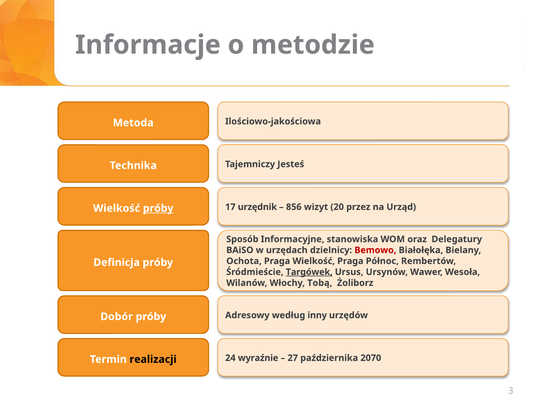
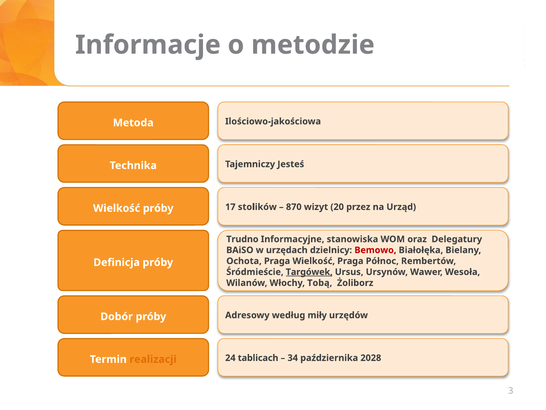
urzędnik: urzędnik -> stolików (257, 207)
856: 856 -> 870 (294, 207)
próby underline: present -> none (158, 208)
Sposób: Sposób -> Trudno (242, 239)
inny: inny -> miły (317, 315)
wyraźnie: wyraźnie -> tablicach (258, 358)
27: 27 -> 34 (293, 358)
2070: 2070 -> 2028 (371, 358)
realizacji colour: black -> orange (153, 359)
